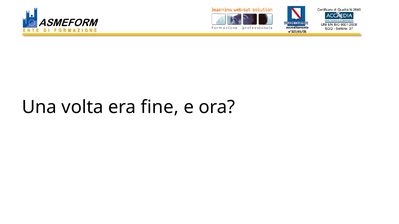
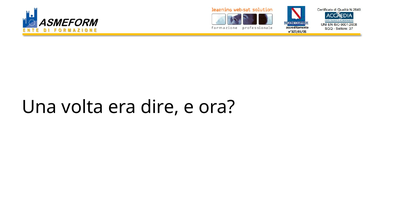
fine: fine -> dire (160, 107)
